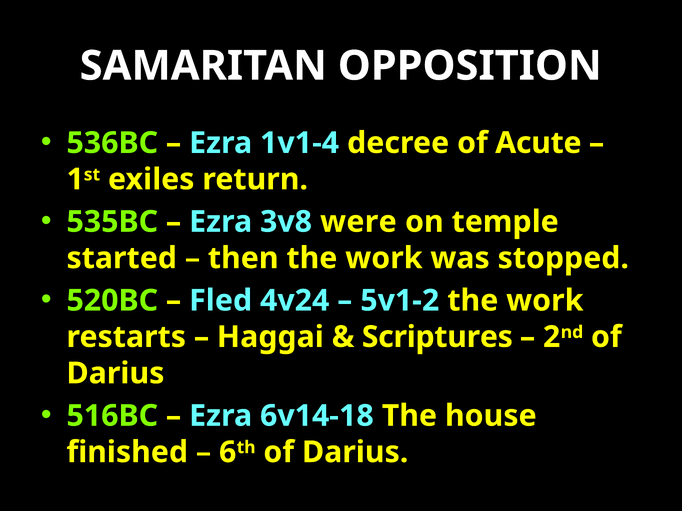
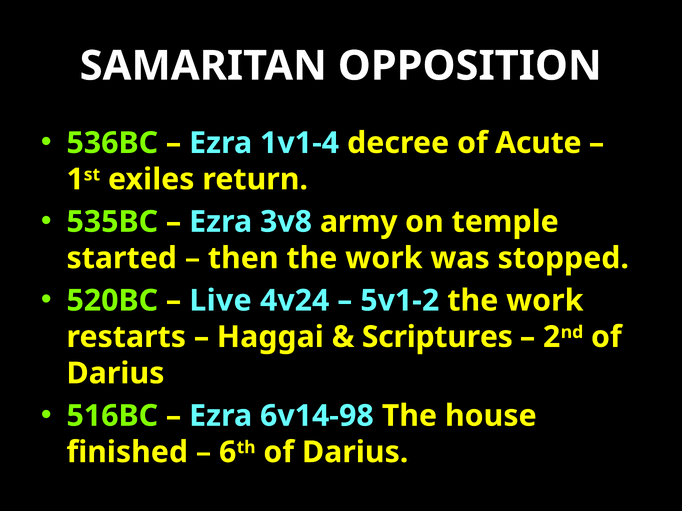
were: were -> army (359, 222)
Fled: Fled -> Live (220, 301)
6v14-18: 6v14-18 -> 6v14-98 (317, 416)
